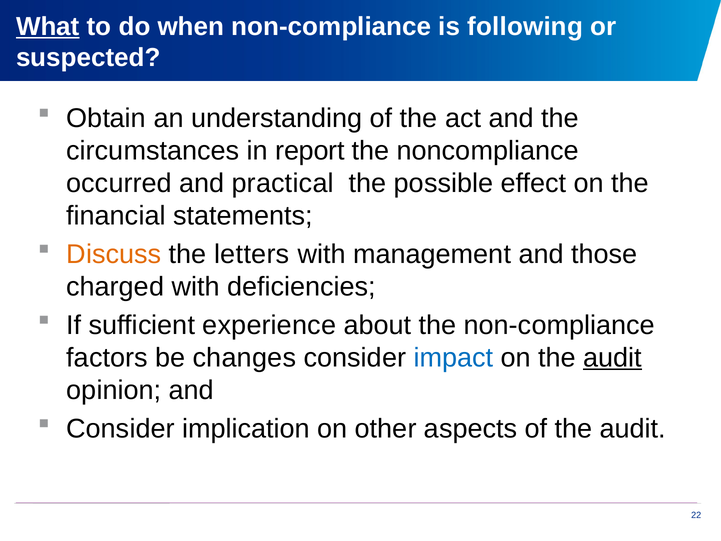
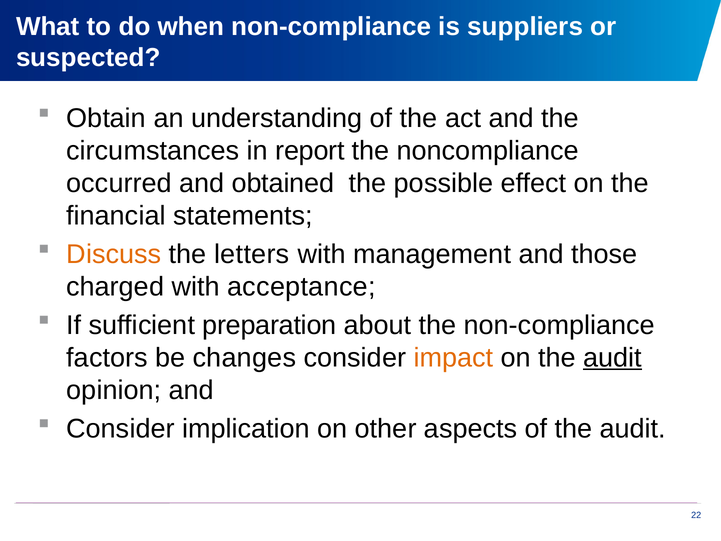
What underline: present -> none (48, 27)
following: following -> suppliers (525, 27)
practical: practical -> obtained (283, 183)
deficiencies: deficiencies -> acceptance (301, 287)
experience: experience -> preparation (269, 325)
impact colour: blue -> orange (453, 357)
